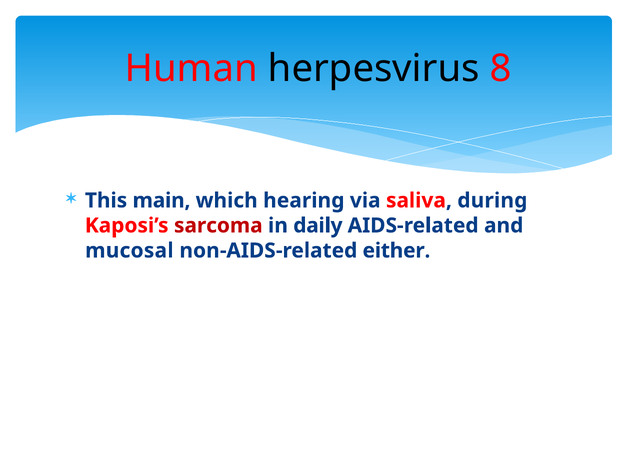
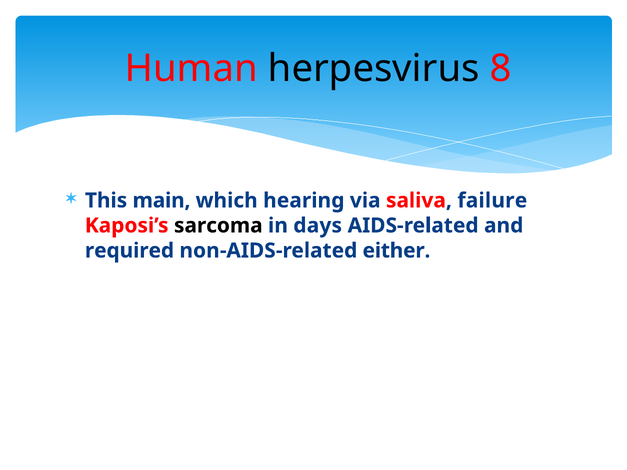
during: during -> failure (492, 201)
sarcoma colour: red -> black (218, 226)
daily: daily -> days (318, 226)
mucosal: mucosal -> required (129, 251)
